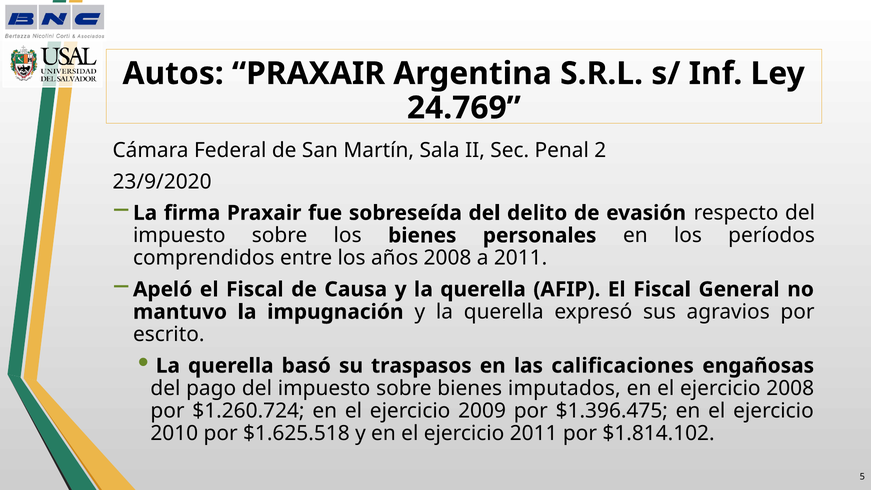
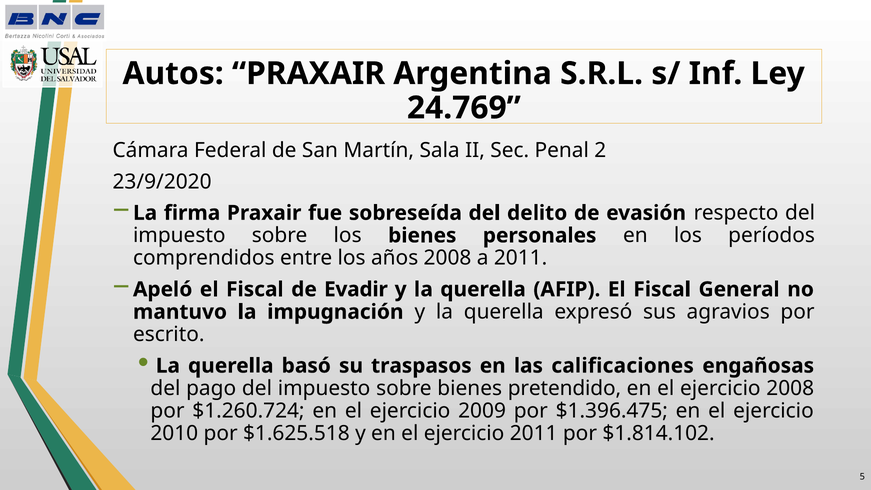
Causa: Causa -> Evadir (356, 289)
imputados: imputados -> pretendido (564, 388)
